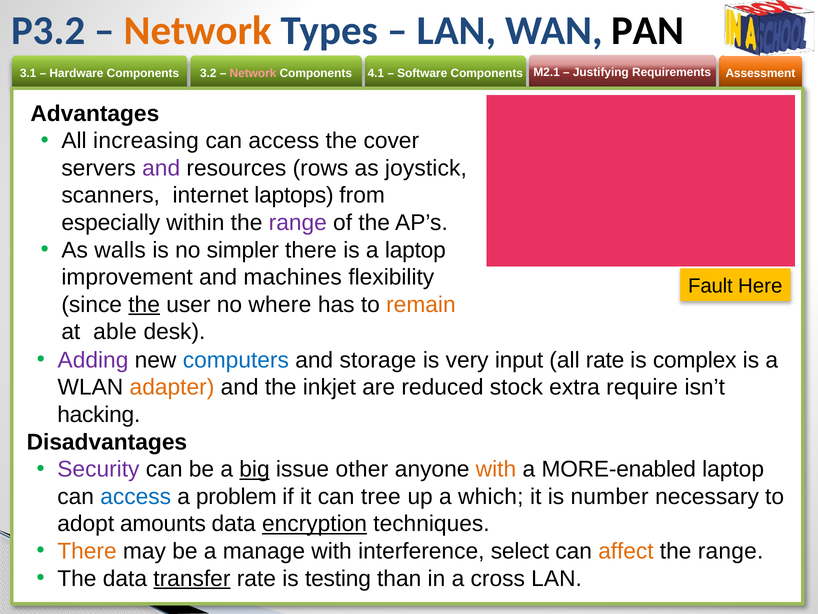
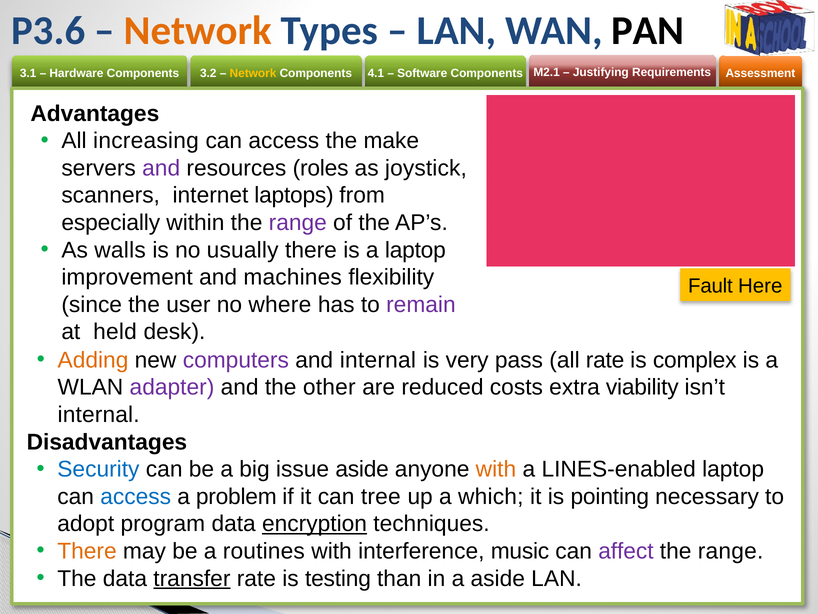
P3.2: P3.2 -> P3.6 (48, 31)
Network colour: pink -> yellow (253, 73)
cover: cover -> make (391, 141)
rows: rows -> roles (321, 168)
simpler: simpler -> usually (243, 250)
the underline: present -> none (144, 304)
remain colour: orange -> purple (421, 304)
able: able -> held (115, 332)
Adding colour: purple -> orange (93, 360)
computers colour: blue -> purple (236, 360)
and storage: storage -> internal (378, 360)
input: input -> pass (519, 360)
adapter colour: orange -> purple (172, 387)
inkjet: inkjet -> other (329, 387)
stock: stock -> costs (516, 387)
require: require -> viability (642, 387)
hacking: hacking -> internal (99, 414)
Security colour: purple -> blue (98, 469)
big underline: present -> none (254, 469)
issue other: other -> aside (362, 469)
MORE-enabled: MORE-enabled -> LINES-enabled (619, 469)
number: number -> pointing (610, 496)
amounts: amounts -> program (163, 523)
manage: manage -> routines (264, 551)
select: select -> music (520, 551)
affect colour: orange -> purple (626, 551)
a cross: cross -> aside (498, 578)
